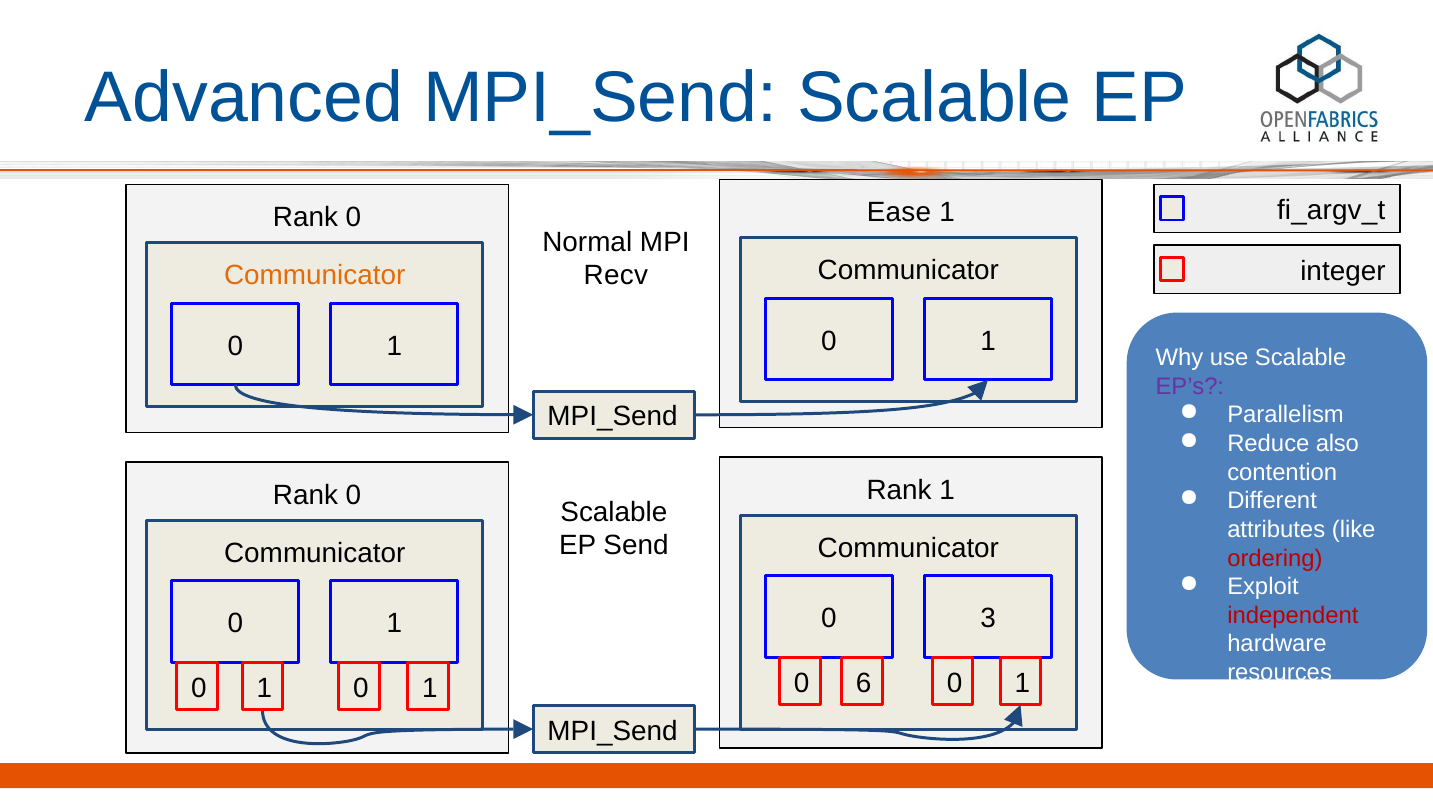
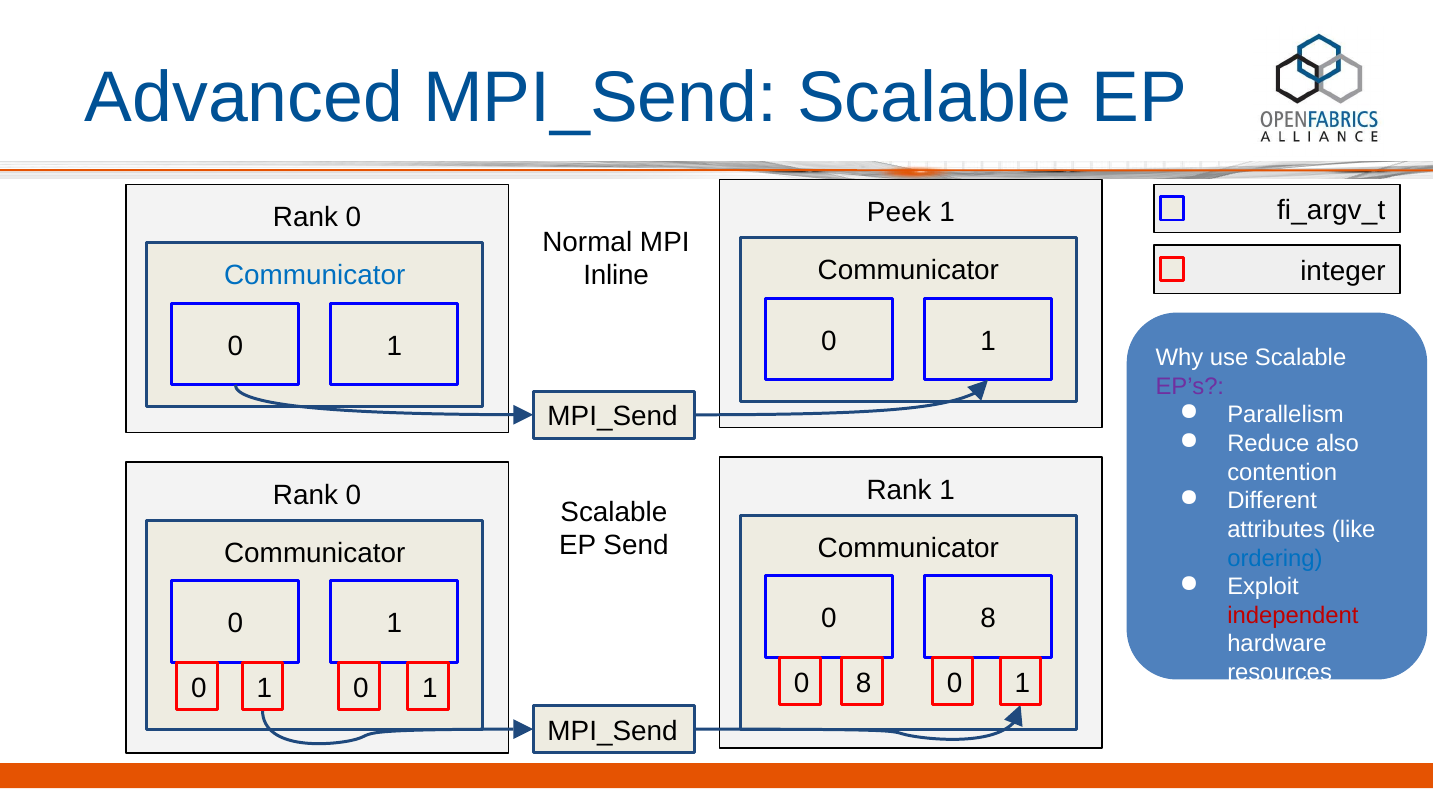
Ease: Ease -> Peek (899, 212)
Recv: Recv -> Inline (616, 276)
Communicator colour: orange -> blue (315, 276)
ordering colour: red -> blue (1275, 558)
3: 3 -> 8 (988, 619)
1 0 6: 6 -> 8 (864, 683)
